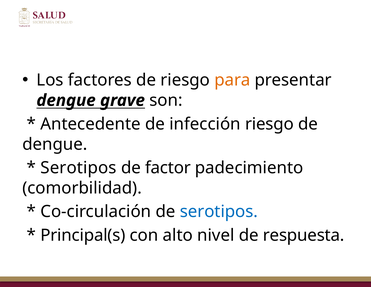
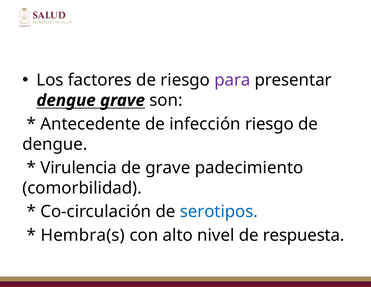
para colour: orange -> purple (232, 80)
Serotipos: Serotipos -> Virulencia (79, 168)
de factor: factor -> grave (168, 168)
Principal(s: Principal(s -> Hembra(s (83, 236)
